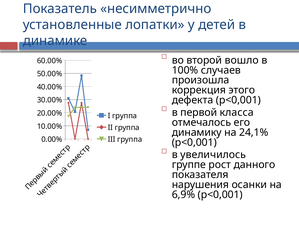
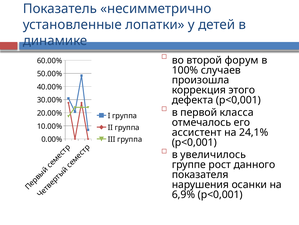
вошло: вошло -> форум (242, 60)
динамику: динамику -> ассистент (197, 132)
